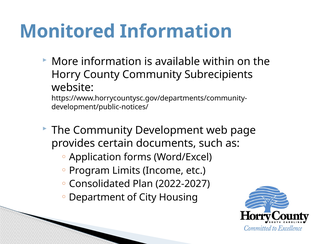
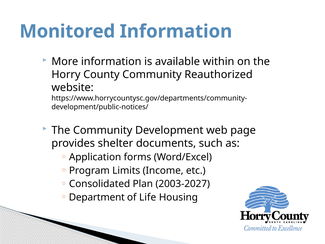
Subrecipients: Subrecipients -> Reauthorized (219, 75)
certain: certain -> shelter (115, 143)
2022-2027: 2022-2027 -> 2003-2027 (183, 184)
City: City -> Life (148, 197)
